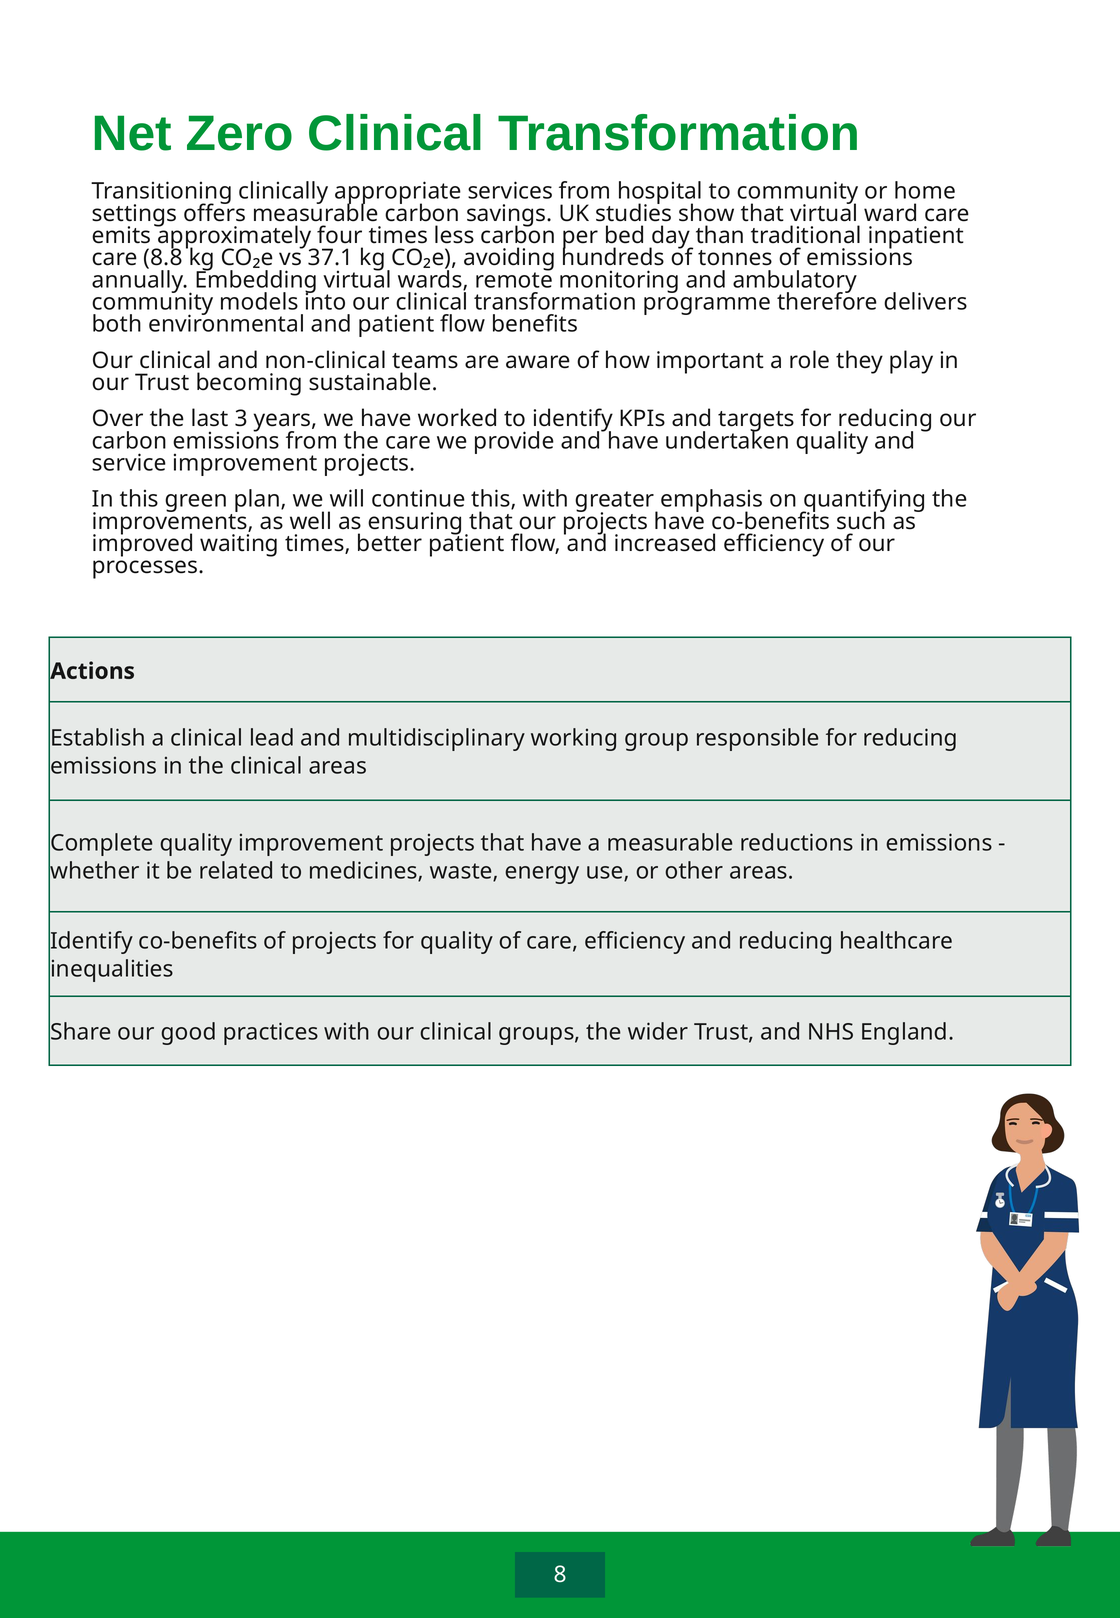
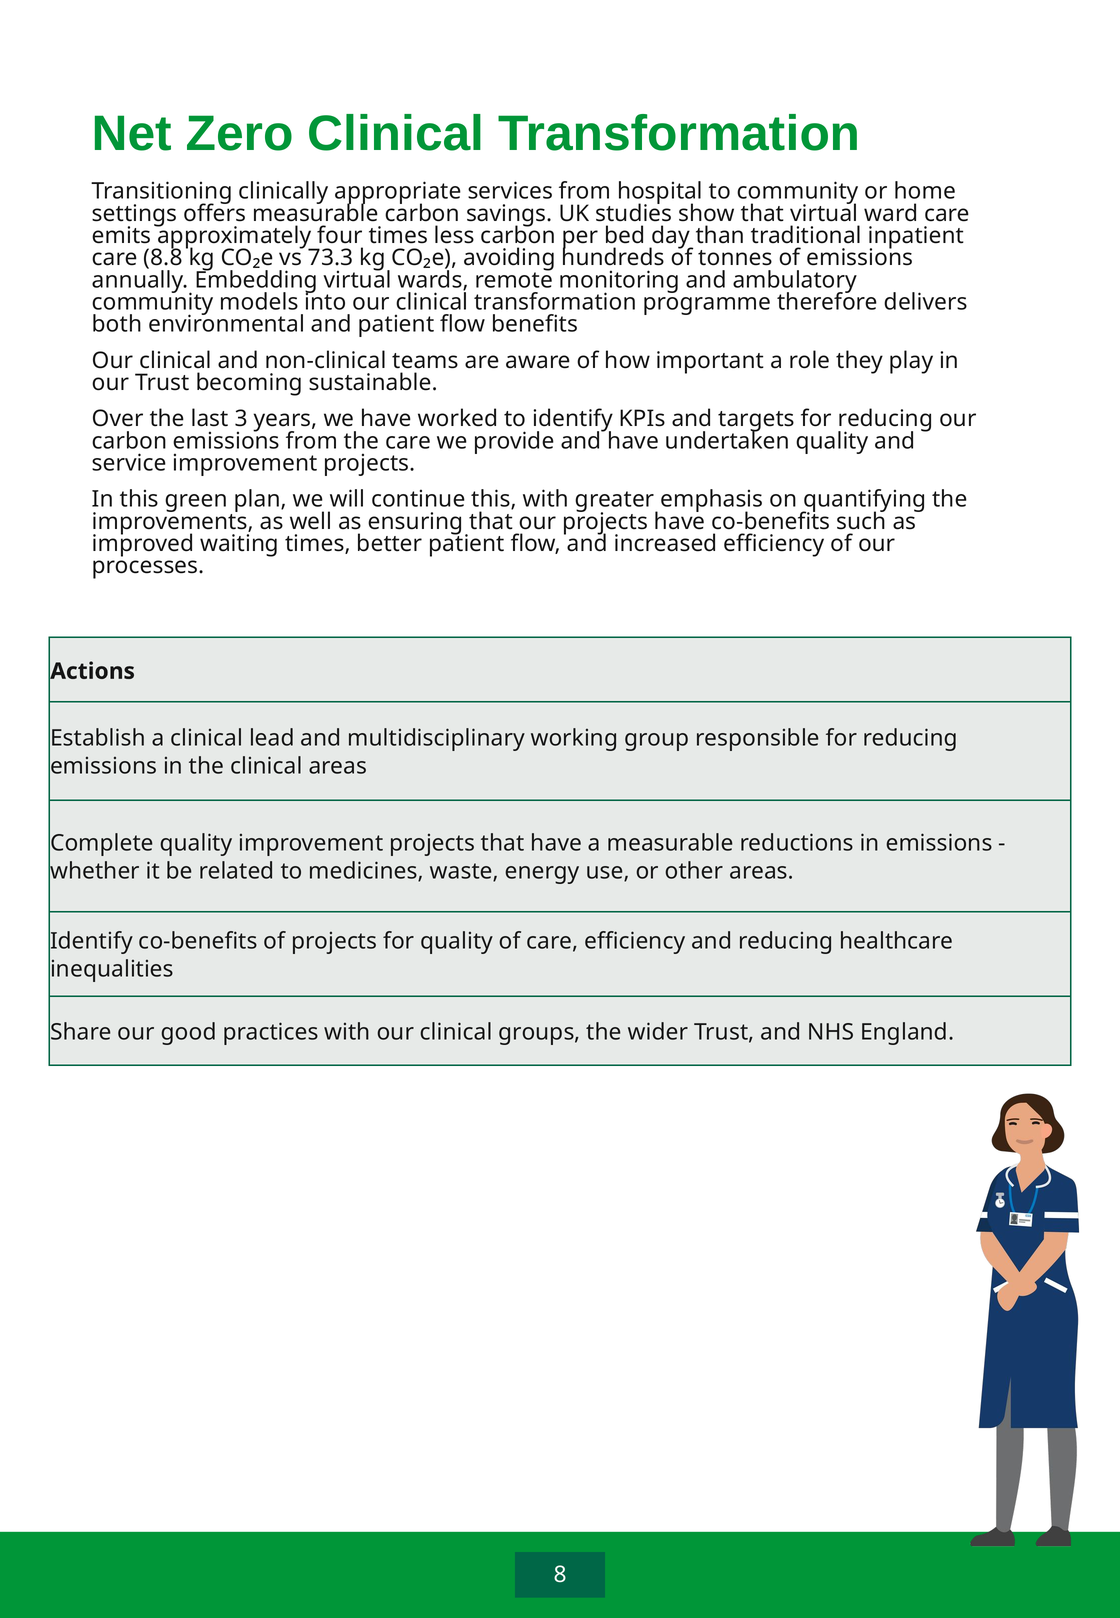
37.1: 37.1 -> 73.3 (331, 258)
